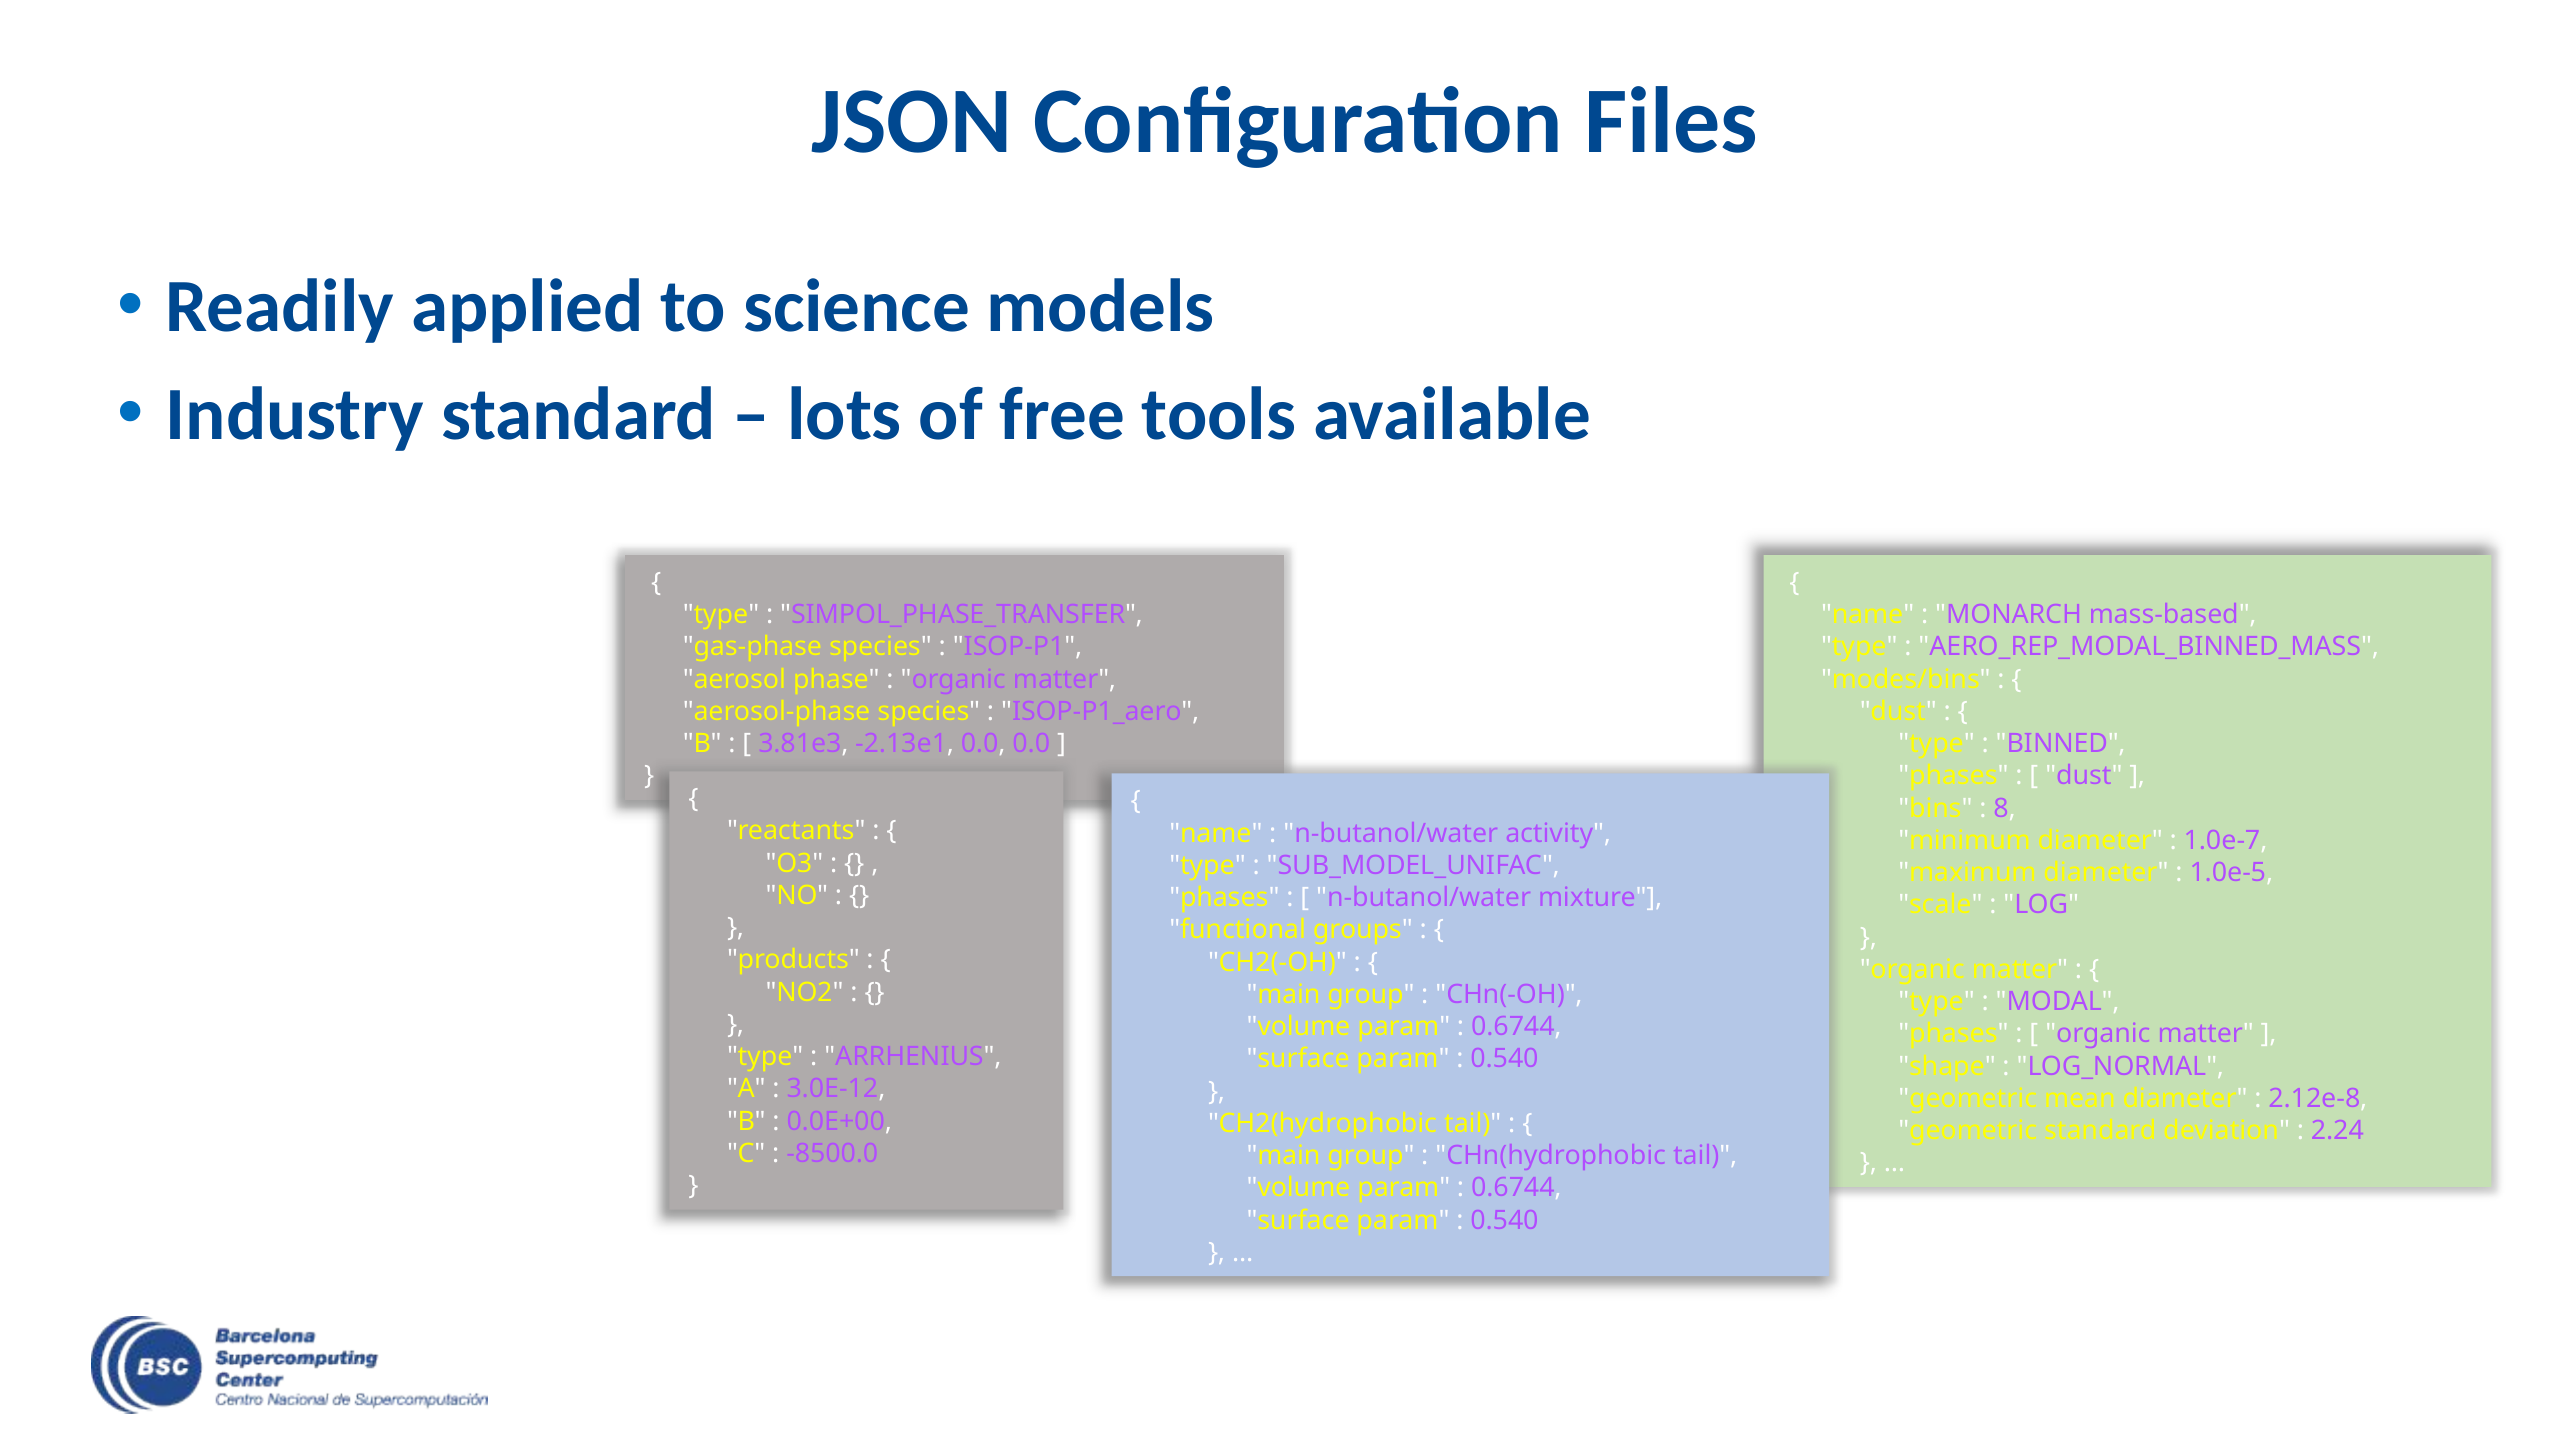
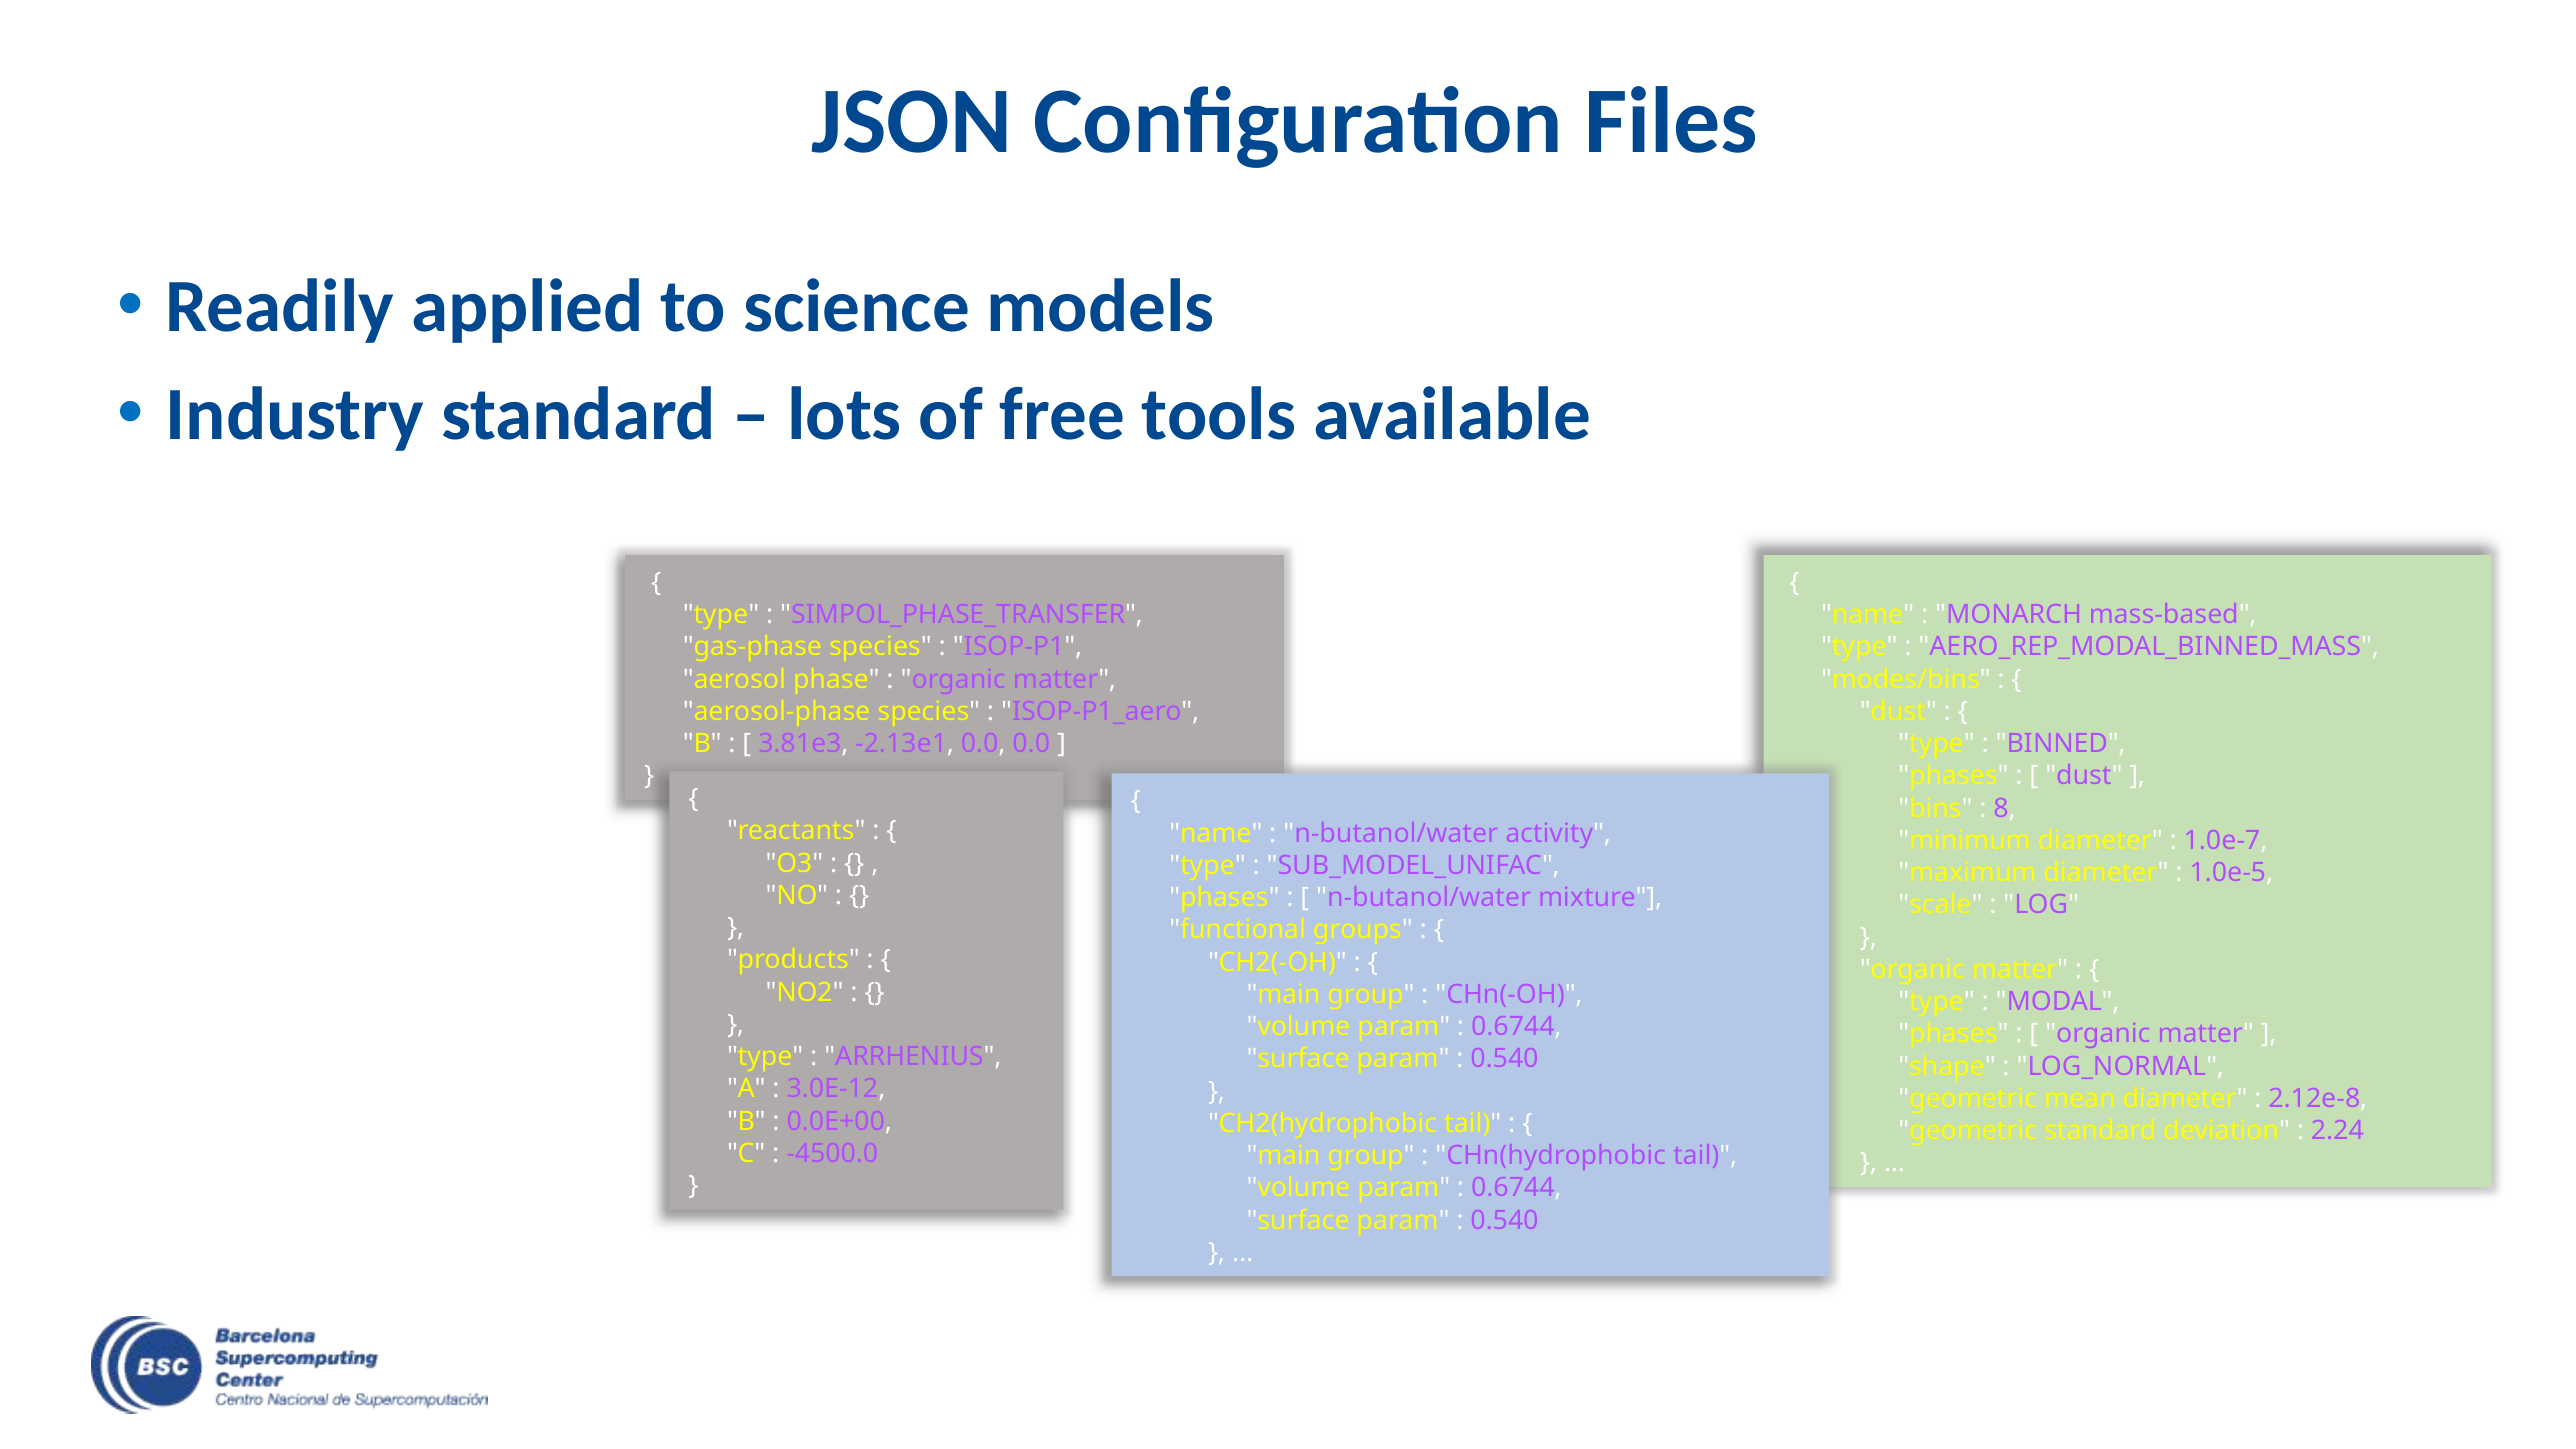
-8500.0: -8500.0 -> -4500.0 (832, 1154)
